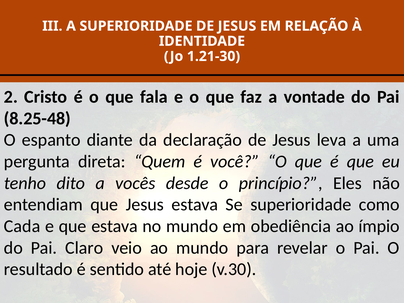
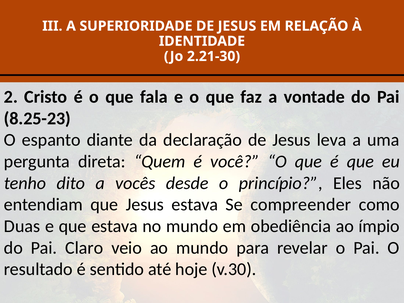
1.21-30: 1.21-30 -> 2.21-30 (214, 56)
8.25-48: 8.25-48 -> 8.25-23 (37, 119)
Se superioridade: superioridade -> compreender (301, 205)
Cada: Cada -> Duas (22, 226)
